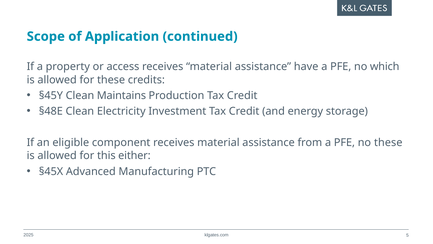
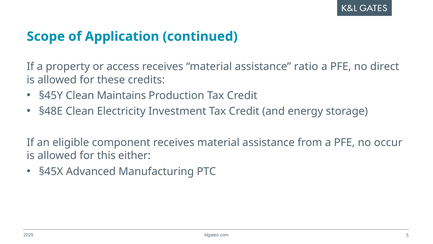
have: have -> ratio (306, 67)
which: which -> direct (385, 67)
no these: these -> occur (388, 142)
